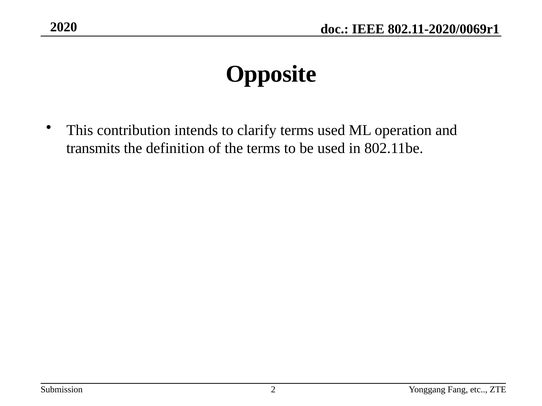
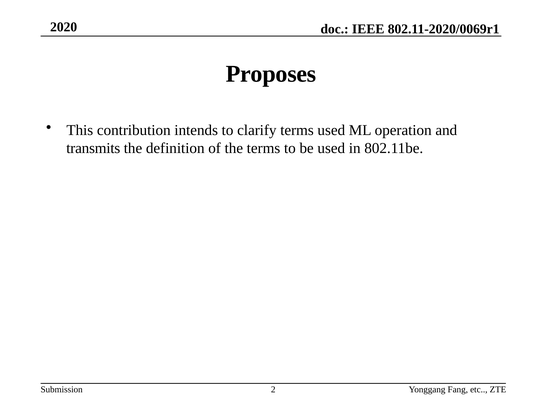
Opposite: Opposite -> Proposes (271, 74)
